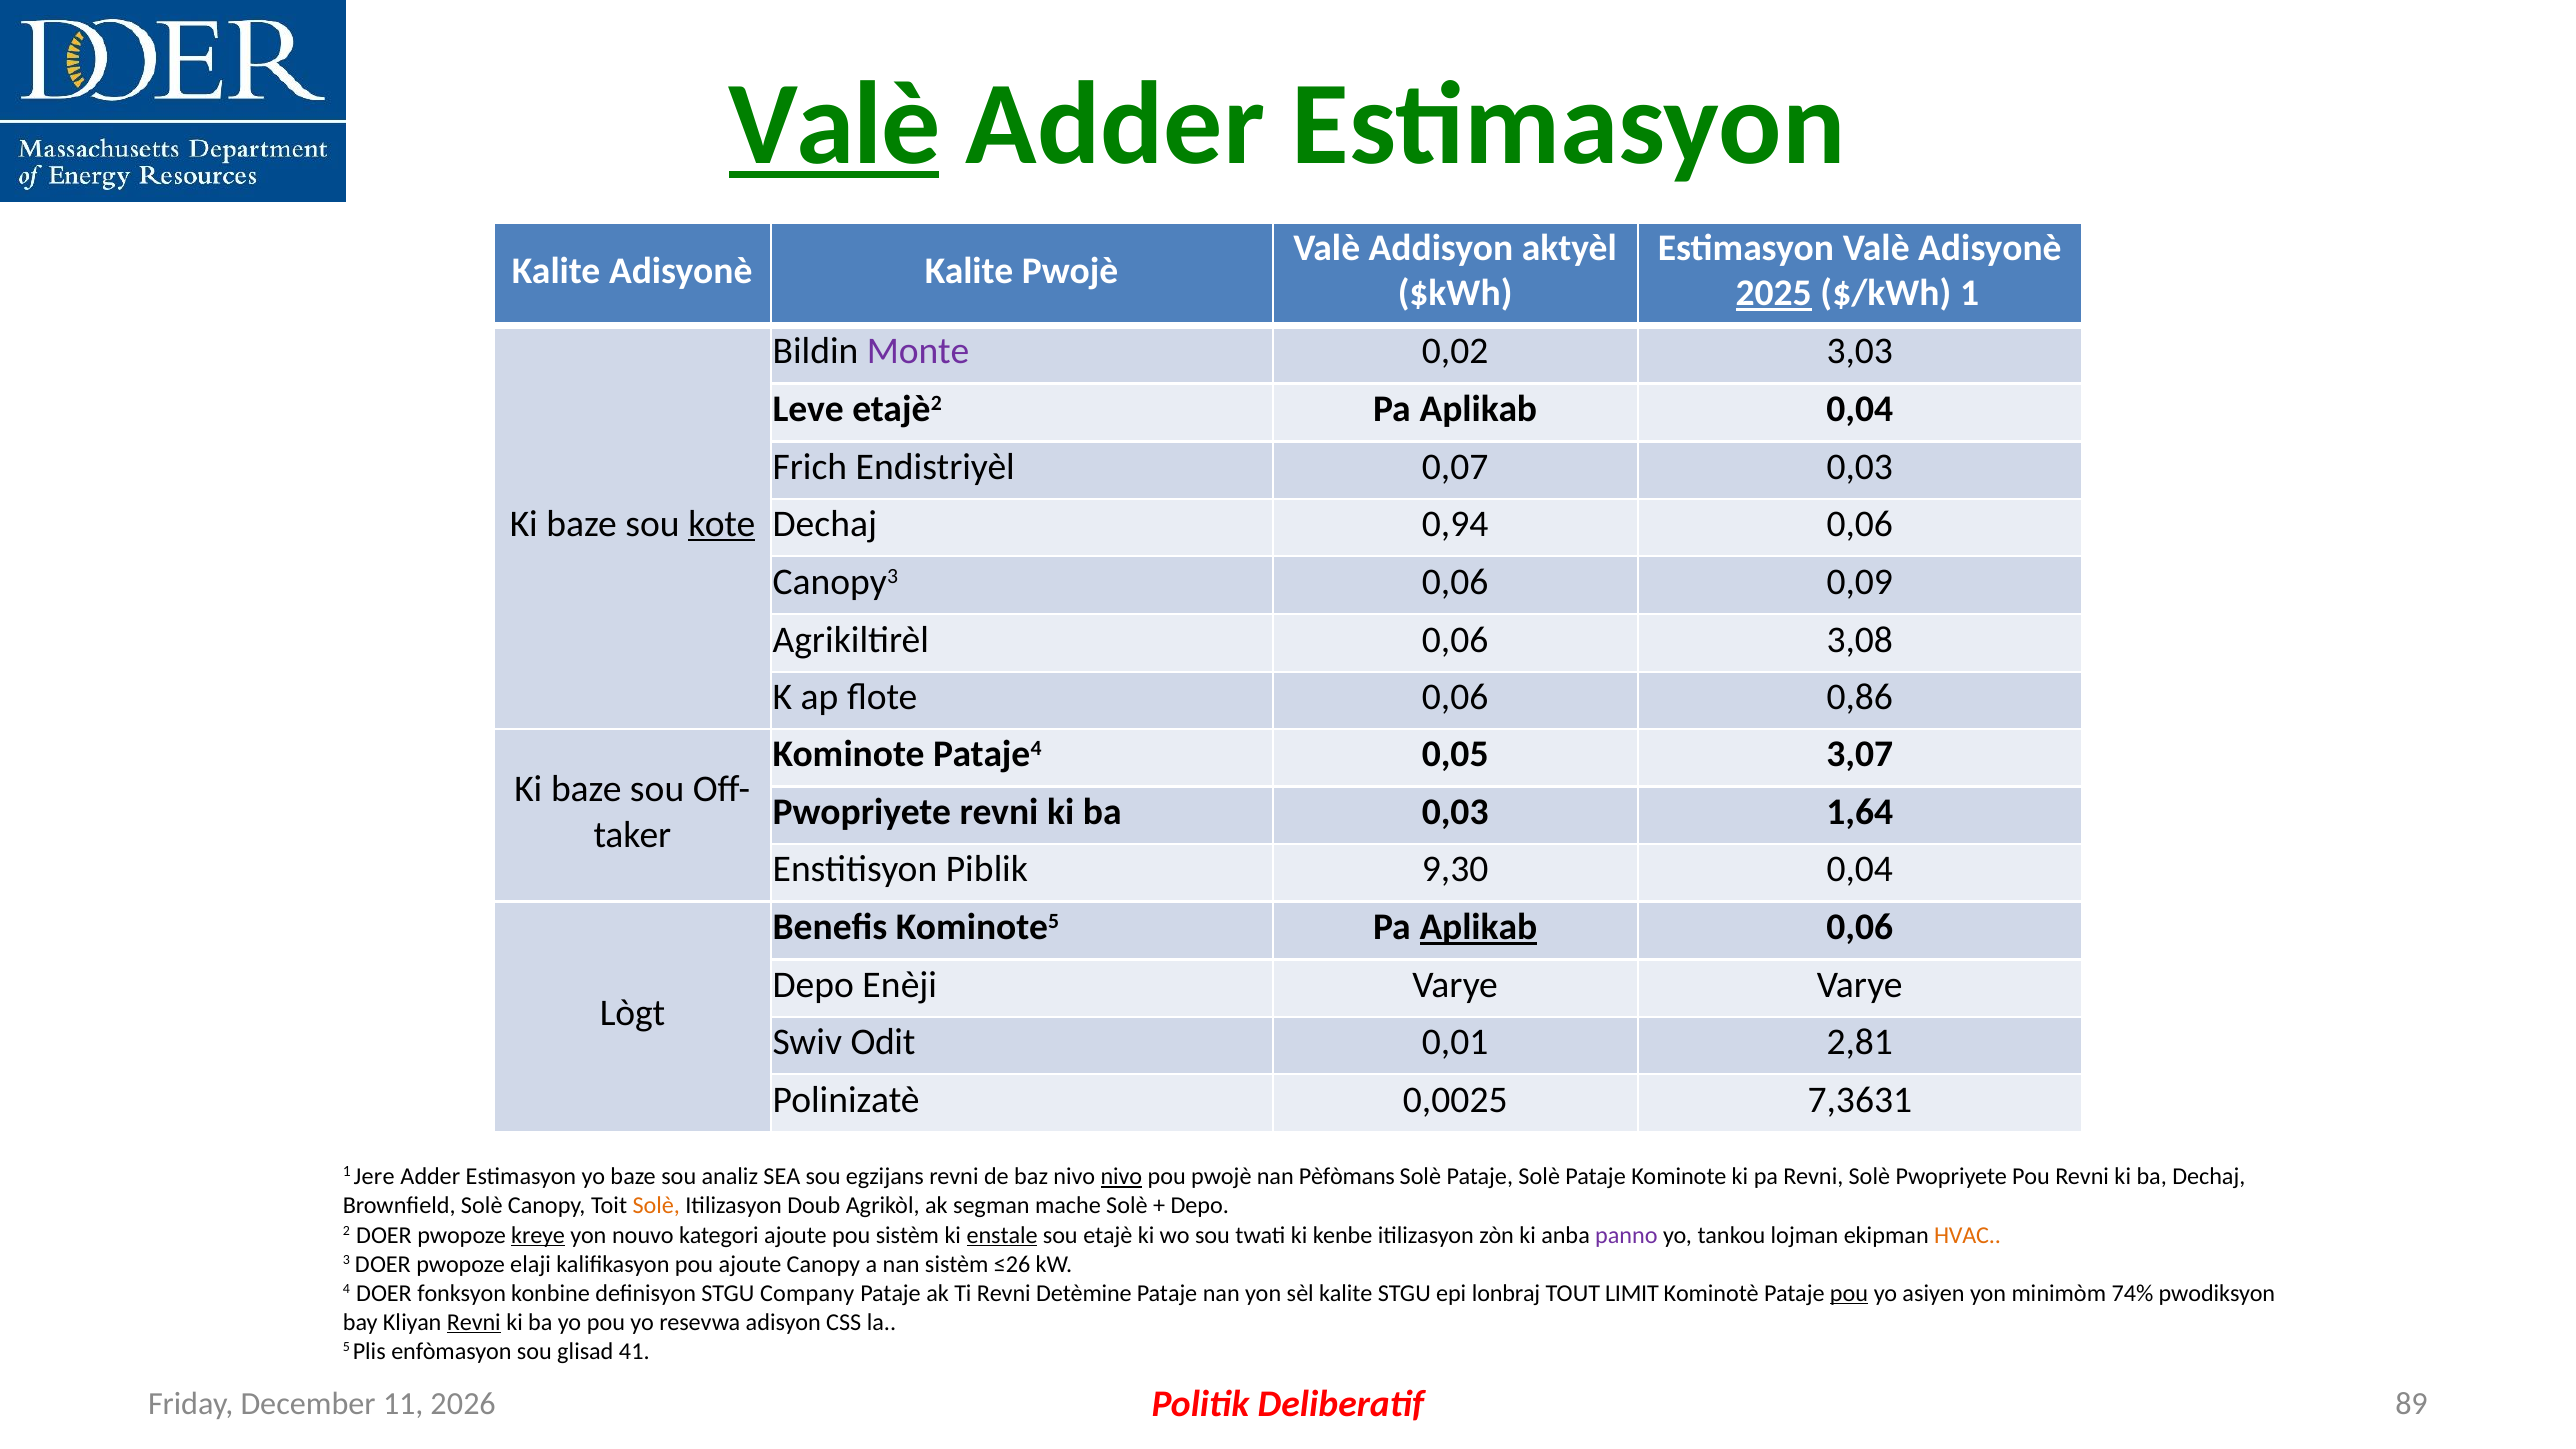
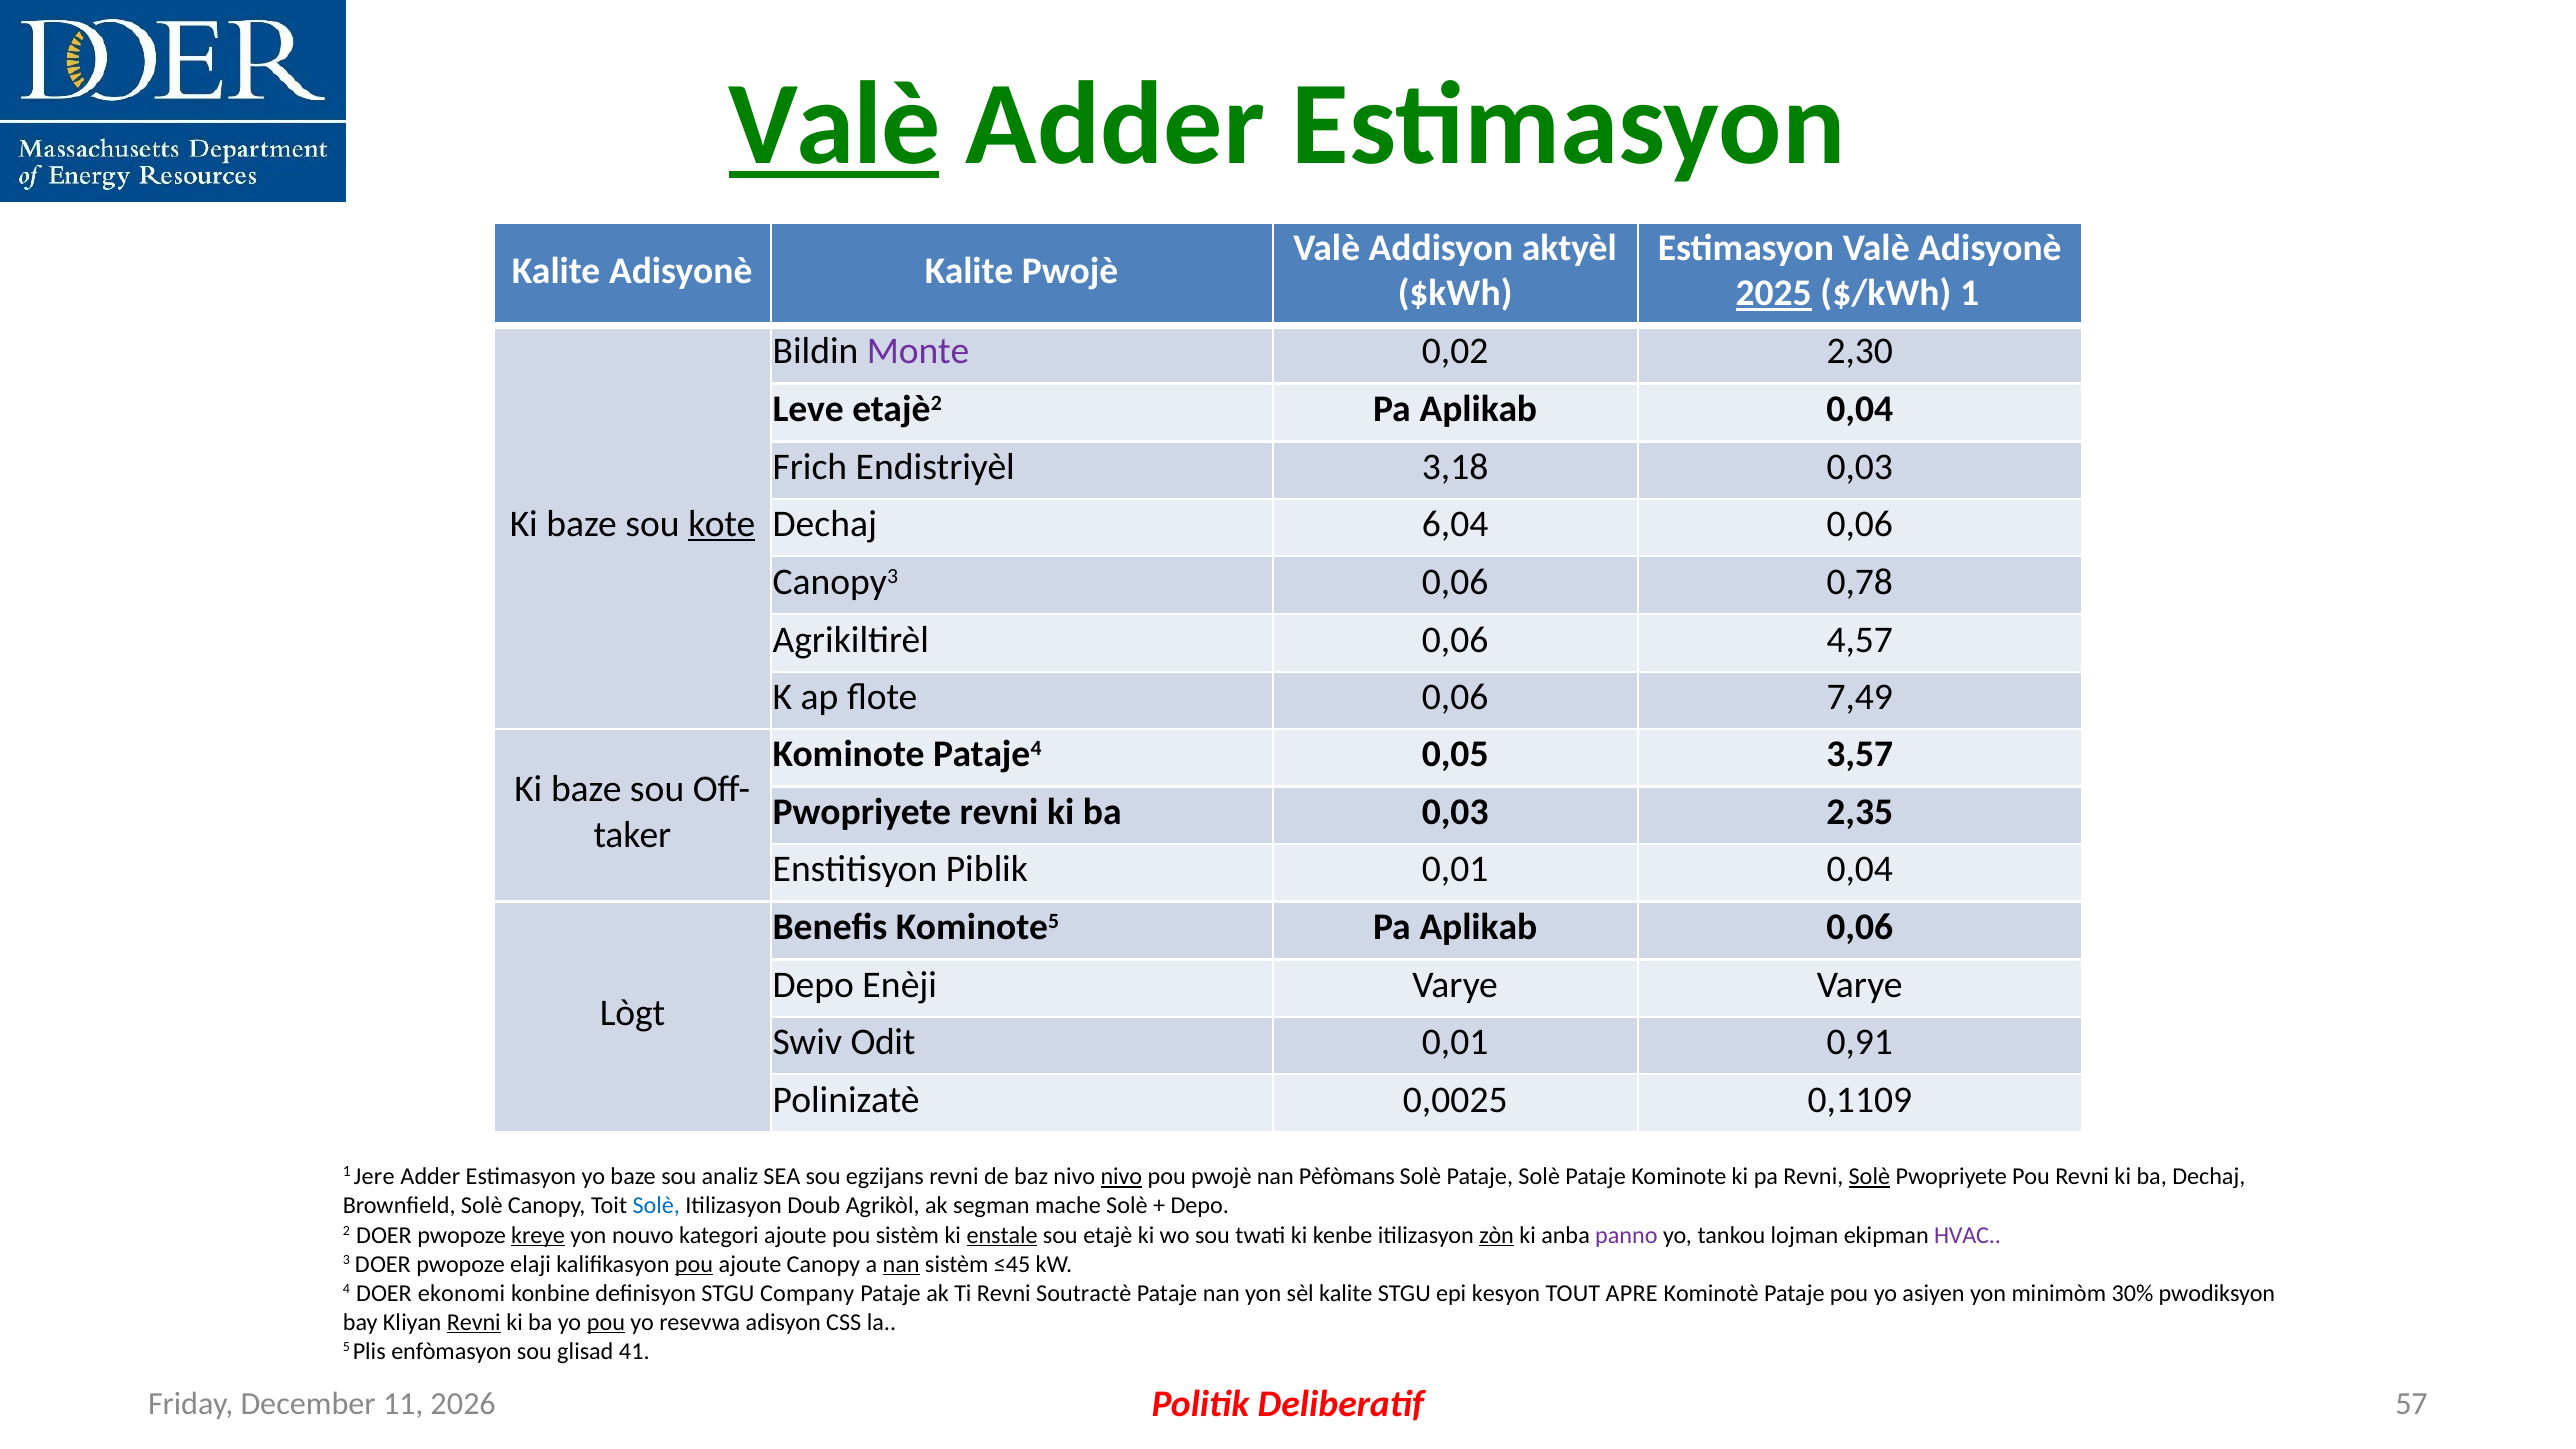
3,03: 3,03 -> 2,30 (1860, 351)
0,07: 0,07 -> 3,18 (1455, 467)
0,94: 0,94 -> 6,04 (1455, 524)
0,09: 0,09 -> 0,78 (1860, 582)
3,08: 3,08 -> 4,57 (1860, 640)
0,86: 0,86 -> 7,49 (1860, 697)
3,07: 3,07 -> 3,57 (1860, 755)
1,64: 1,64 -> 2,35 (1860, 812)
Piblik 9,30: 9,30 -> 0,01 (1455, 869)
Aplikab underline: present -> none (1478, 927)
2,81: 2,81 -> 0,91 (1860, 1042)
7,3631: 7,3631 -> 0,1109 (1860, 1100)
Solè underline: none -> present (1869, 1176)
Solè colour: orange -> blue (656, 1206)
zòn underline: none -> present (1497, 1235)
HVAC colour: orange -> purple (1967, 1235)
pou underline: none -> present (694, 1264)
nan underline: none -> present (901, 1264)
≤26: ≤26 -> ≤45 (1012, 1264)
fonksyon: fonksyon -> ekonomi (461, 1293)
Detèmine: Detèmine -> Soutractè (1084, 1293)
lonbraj: lonbraj -> kesyon (1506, 1293)
LIMIT: LIMIT -> APRE (1632, 1293)
pou underline: present -> none (1849, 1293)
74%: 74% -> 30% (2132, 1293)
pou underline: none -> present (606, 1322)
89: 89 -> 57 (2412, 1404)
